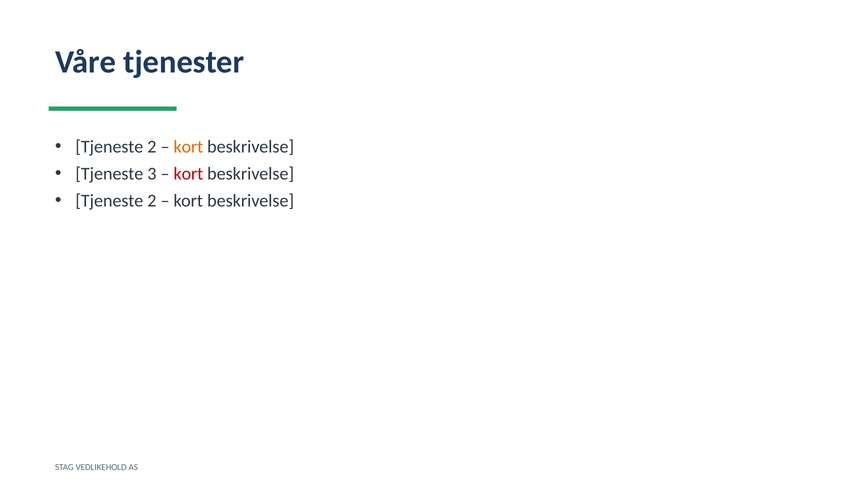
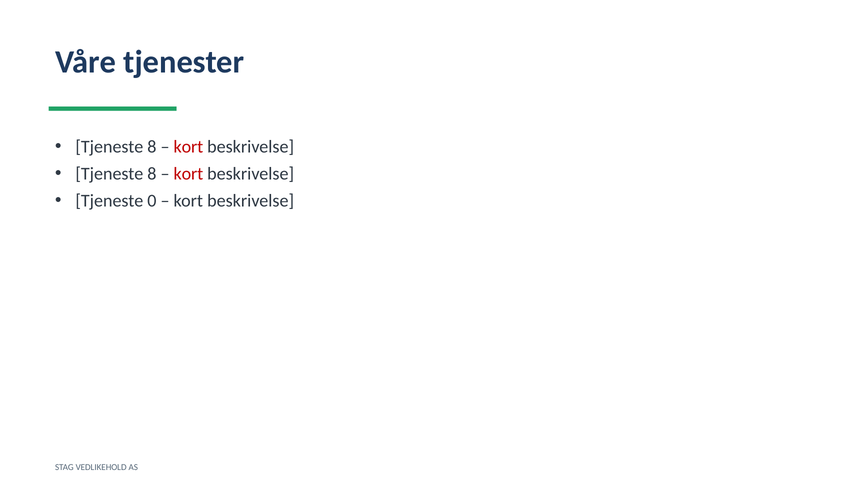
2: 2 -> 8 (152, 147)
kort colour: orange -> red (188, 147)
3: 3 -> 8 (152, 174)
2: 2 -> 0 (152, 201)
